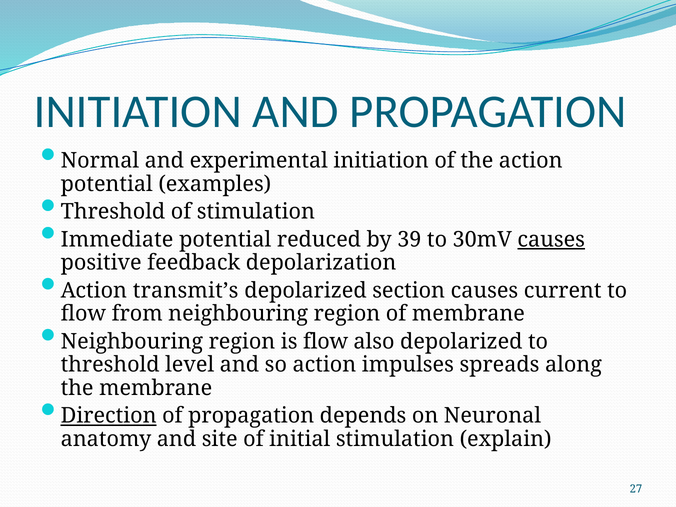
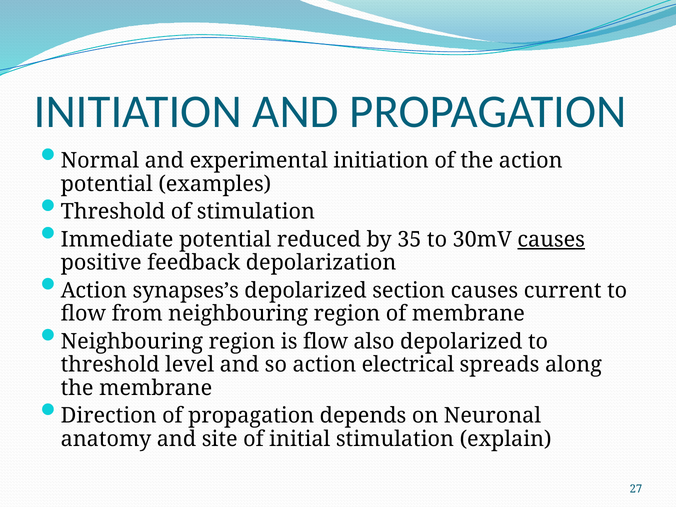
39: 39 -> 35 (409, 240)
transmit’s: transmit’s -> synapses’s (186, 291)
impulses: impulses -> electrical (408, 365)
Direction underline: present -> none (109, 416)
